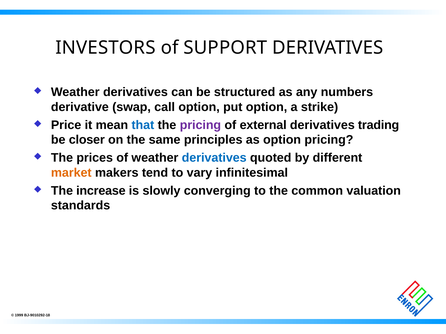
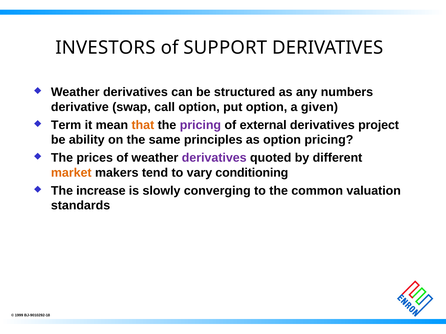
strike: strike -> given (320, 107)
Price: Price -> Term (66, 125)
that colour: blue -> orange (143, 125)
trading: trading -> project (379, 125)
closer: closer -> ability (87, 140)
derivatives colour: blue -> purple (214, 158)
infinitesimal: infinitesimal -> conditioning (252, 173)
